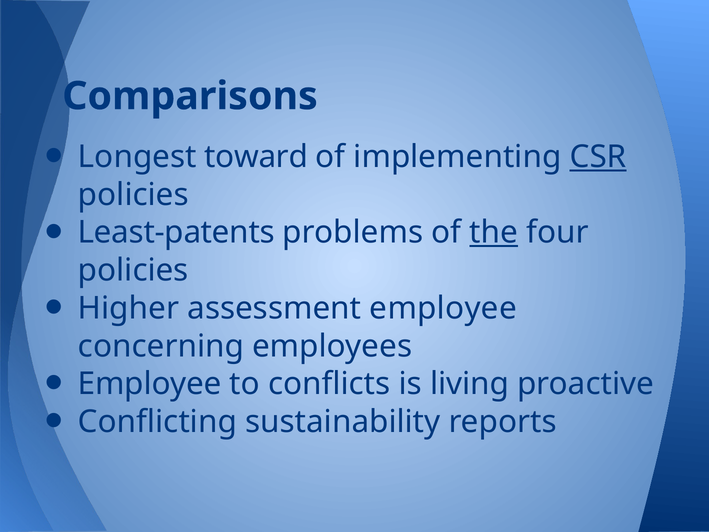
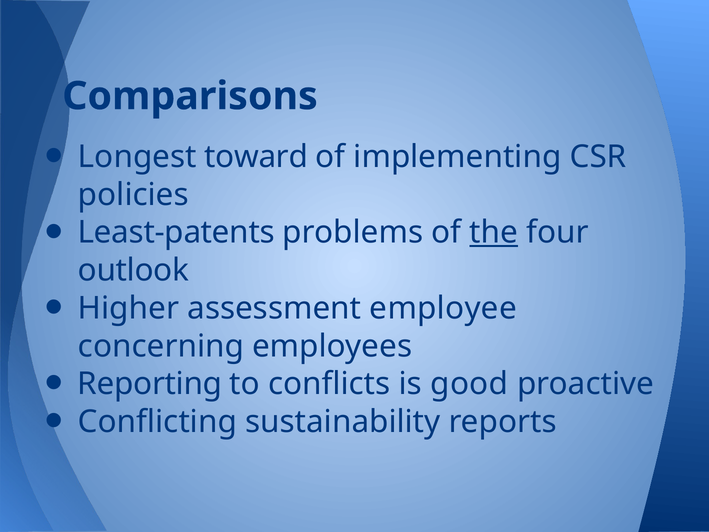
CSR underline: present -> none (598, 157)
policies: policies -> outlook (133, 270)
Employee: Employee -> Reporting (150, 384)
living: living -> good (469, 384)
